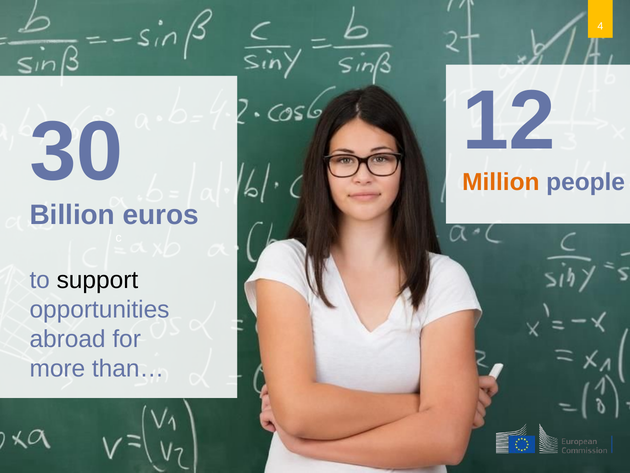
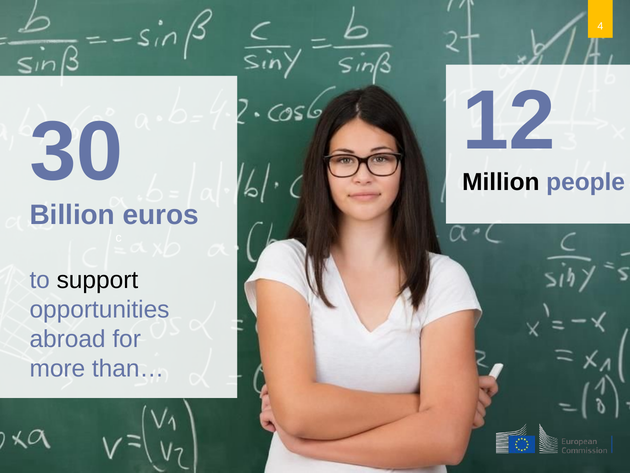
Million colour: orange -> black (501, 182)
